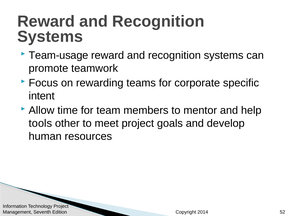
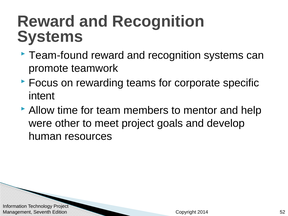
Team-usage: Team-usage -> Team-found (58, 55)
tools: tools -> were (40, 123)
